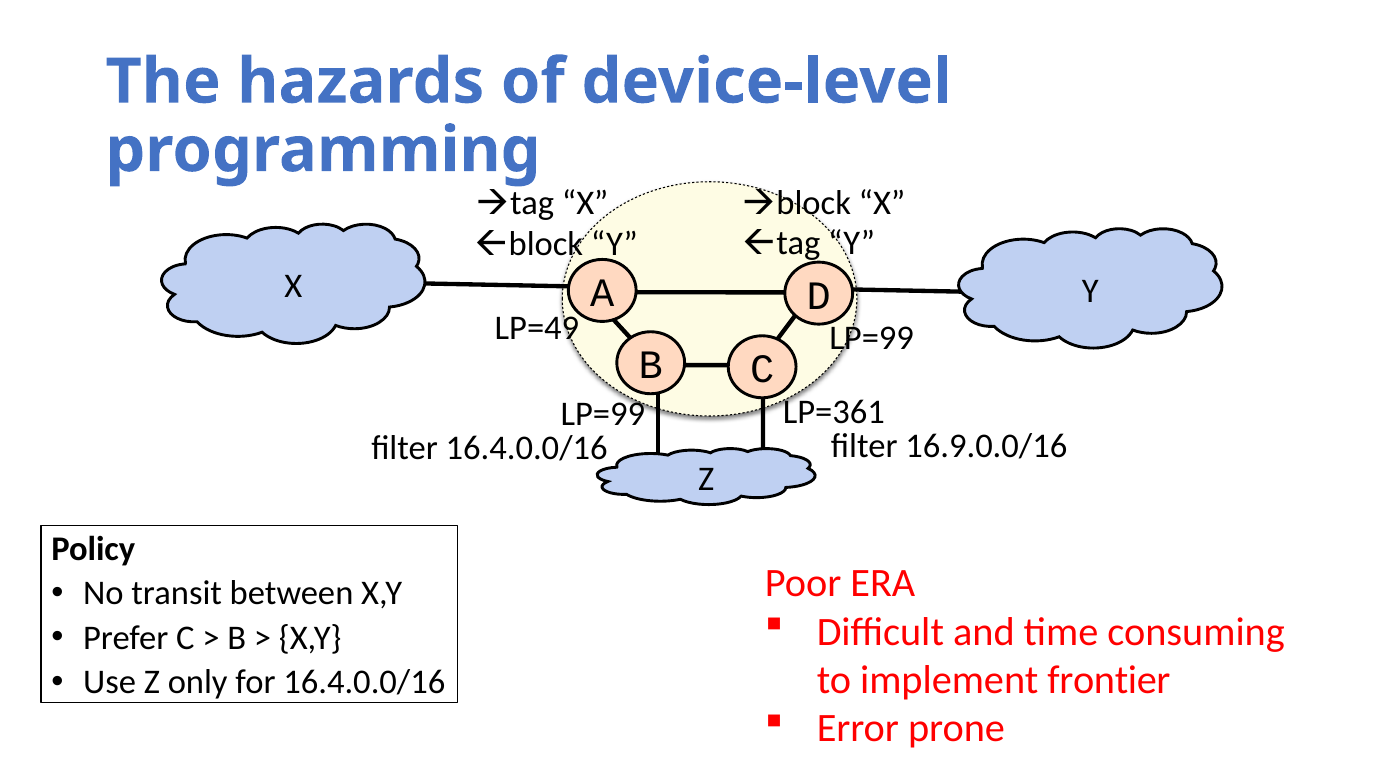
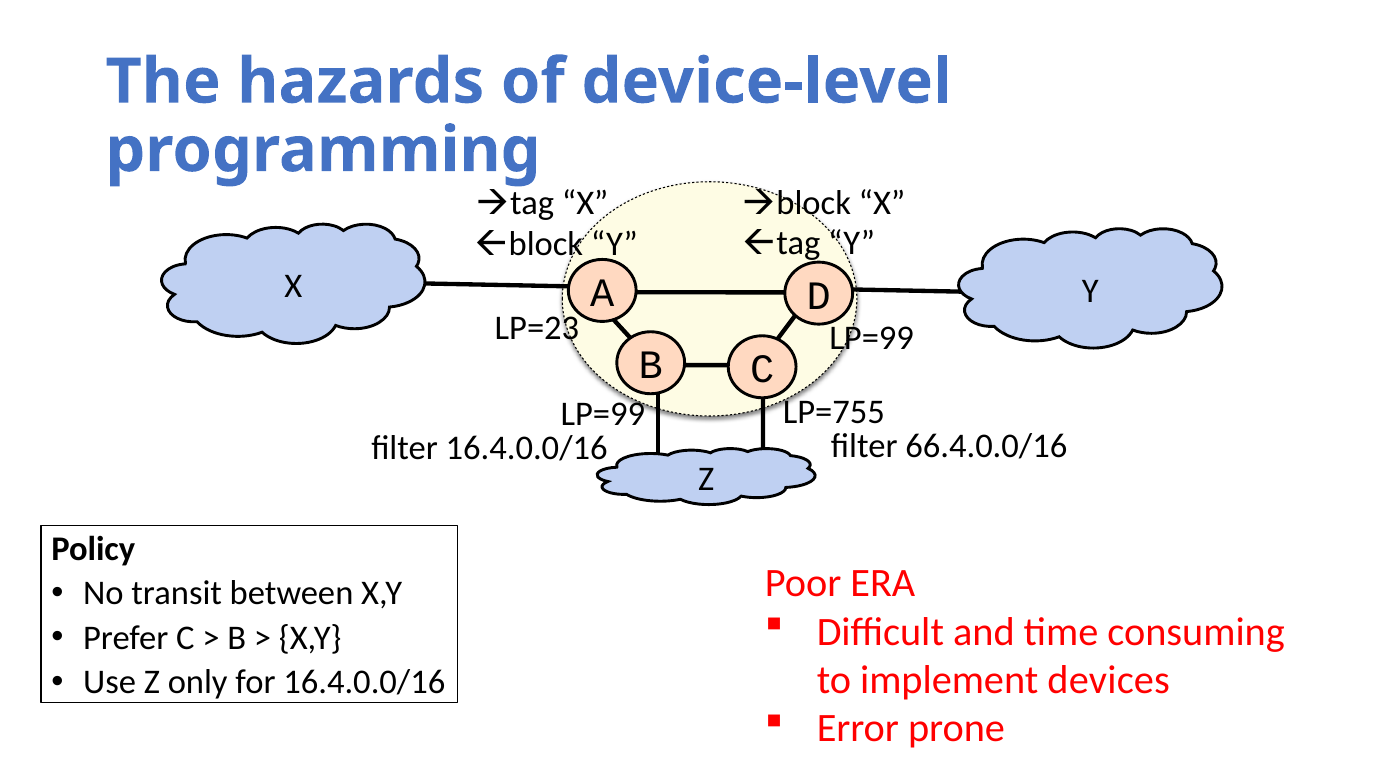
LP=49: LP=49 -> LP=23 (537, 329)
LP=361: LP=361 -> LP=755 (834, 413)
16.9.0.0/16: 16.9.0.0/16 -> 66.4.0.0/16 (986, 447)
frontier: frontier -> devices (1109, 680)
